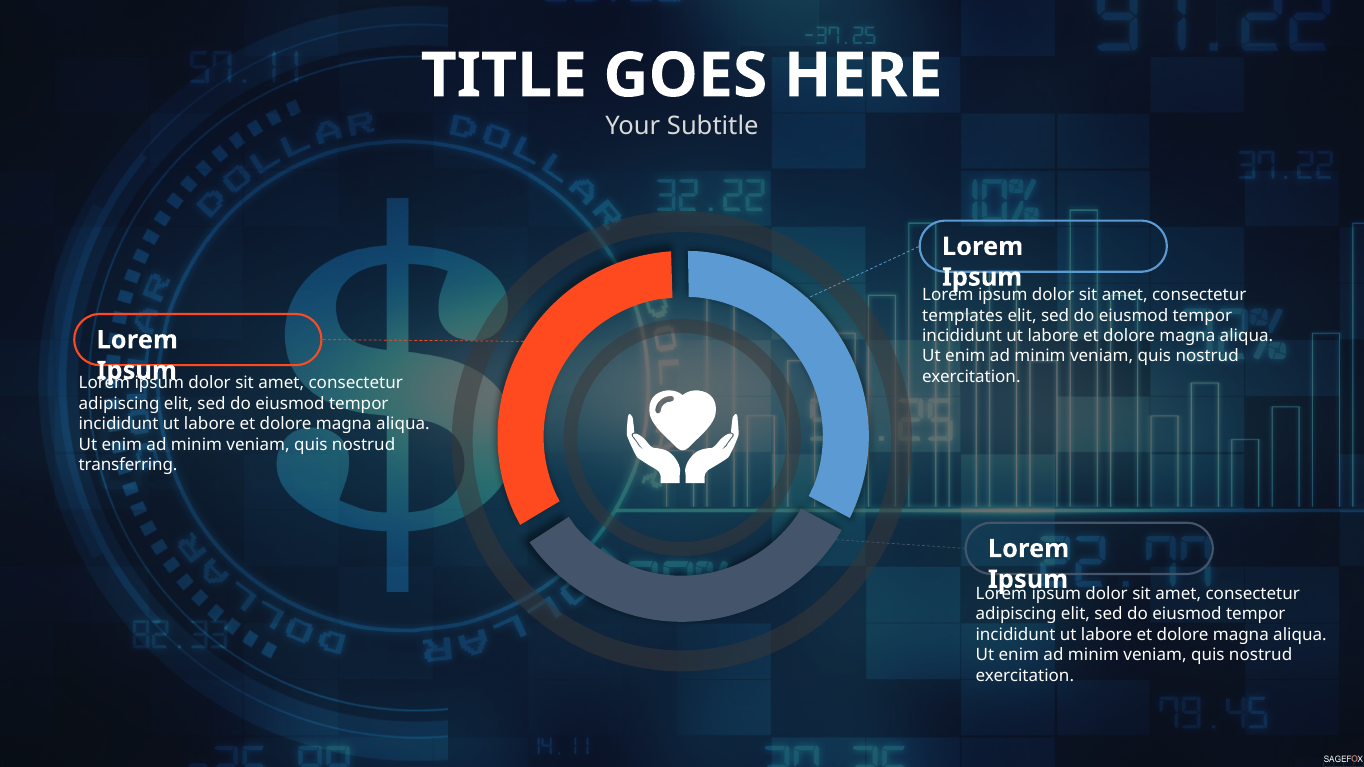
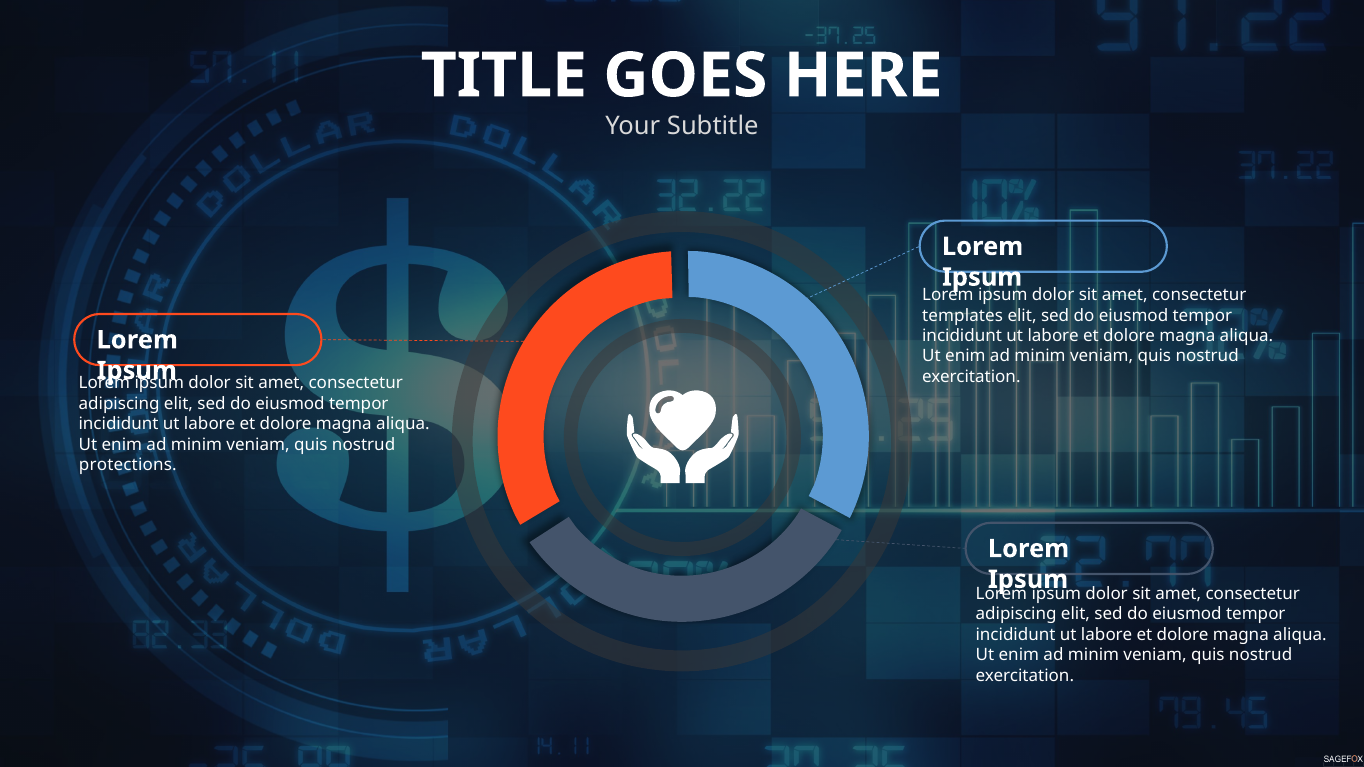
transferring: transferring -> protections (128, 465)
